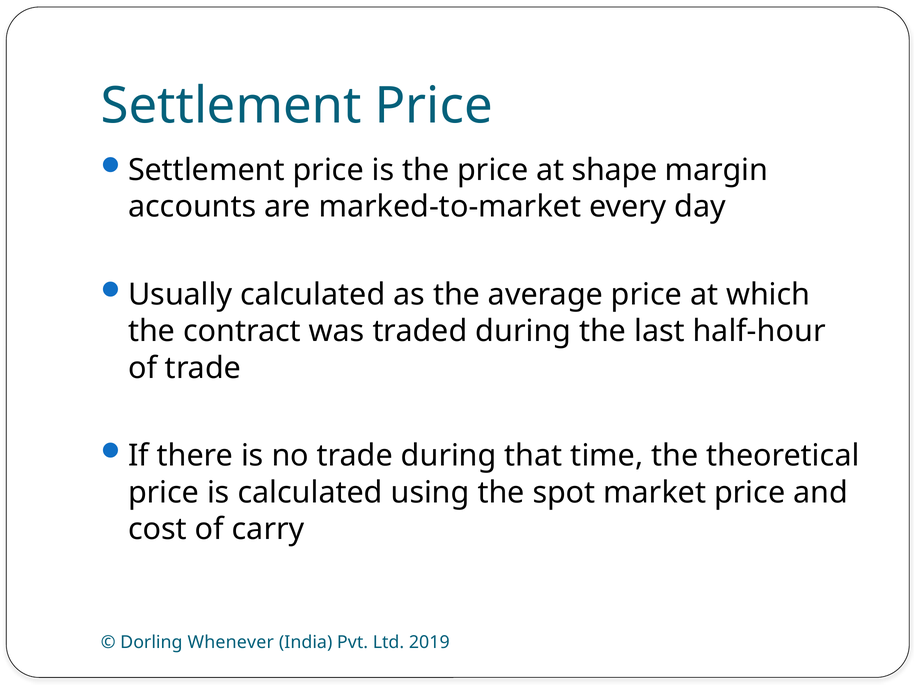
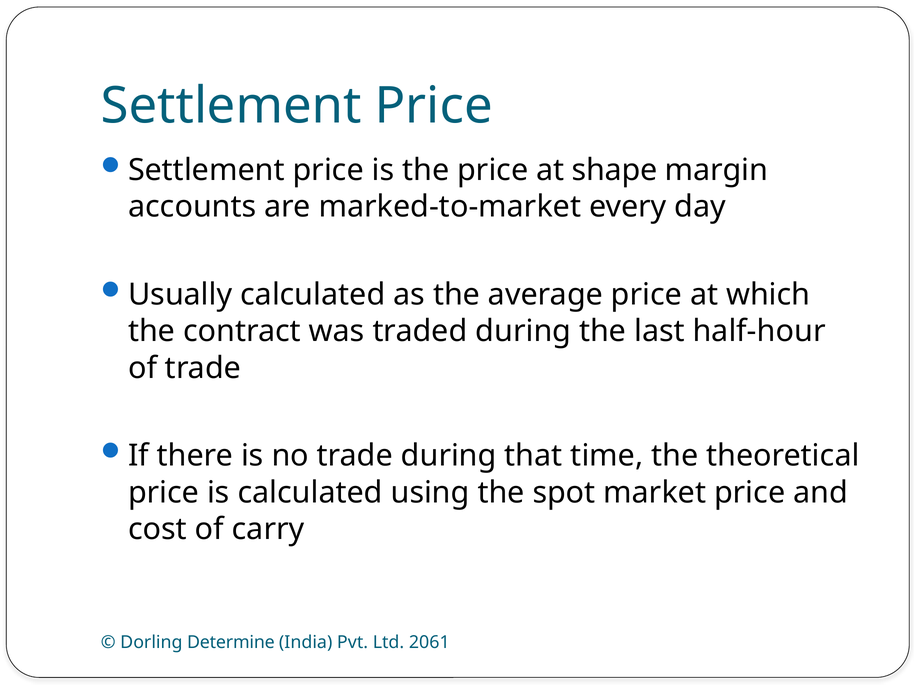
Whenever: Whenever -> Determine (231, 642)
2019: 2019 -> 2061 (429, 642)
